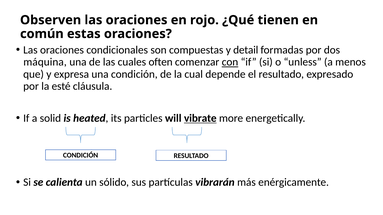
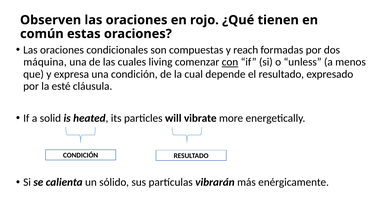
detail: detail -> reach (246, 50)
often: often -> living (161, 62)
vibrate underline: present -> none (200, 118)
